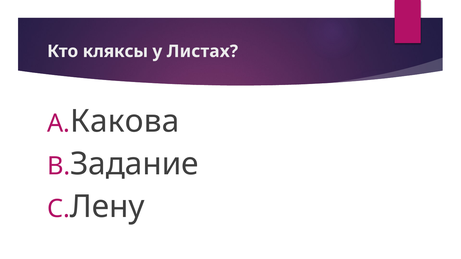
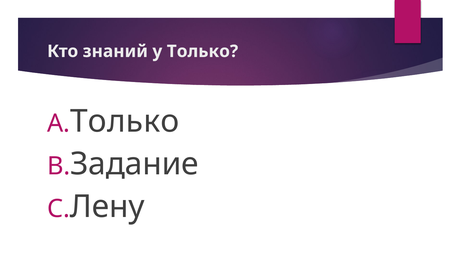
кляксы: кляксы -> знаний (115, 51)
у Листах: Листах -> Только (202, 51)
Какова: Какова -> Только (125, 121)
